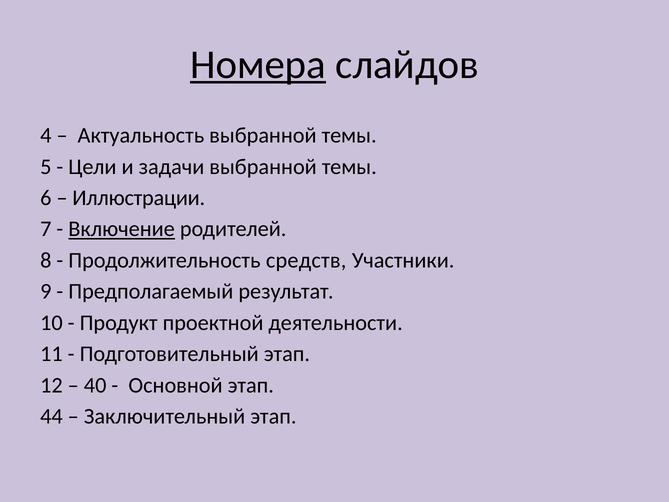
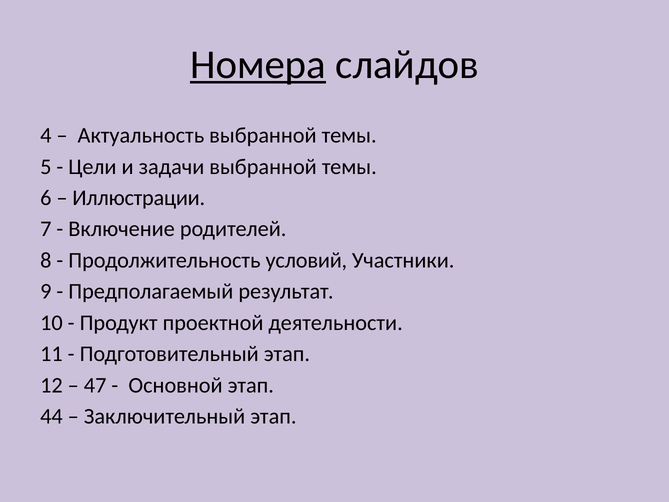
Включение underline: present -> none (122, 229)
средств: средств -> условий (306, 260)
40: 40 -> 47 (95, 385)
